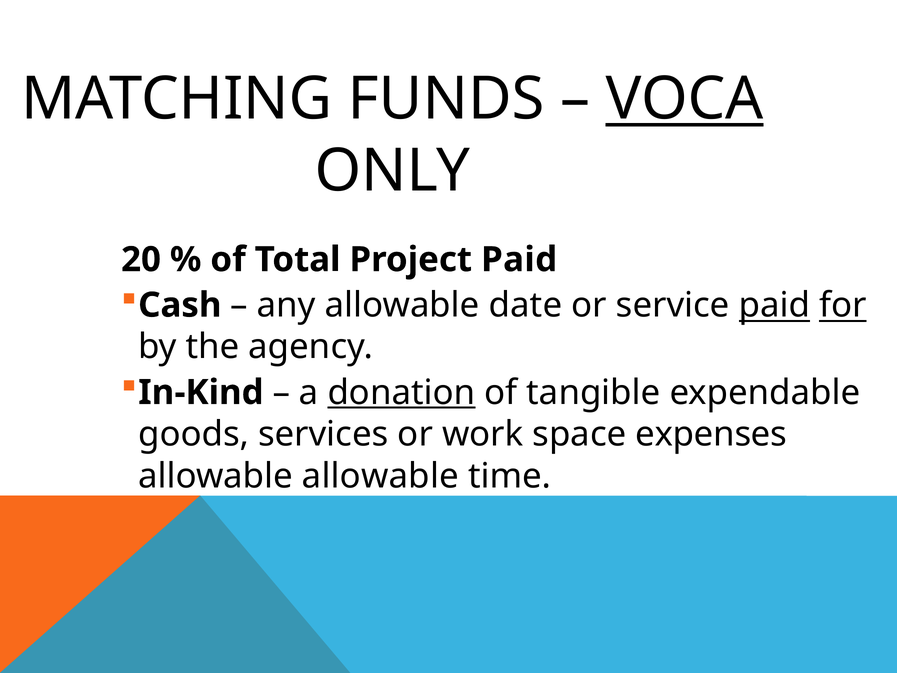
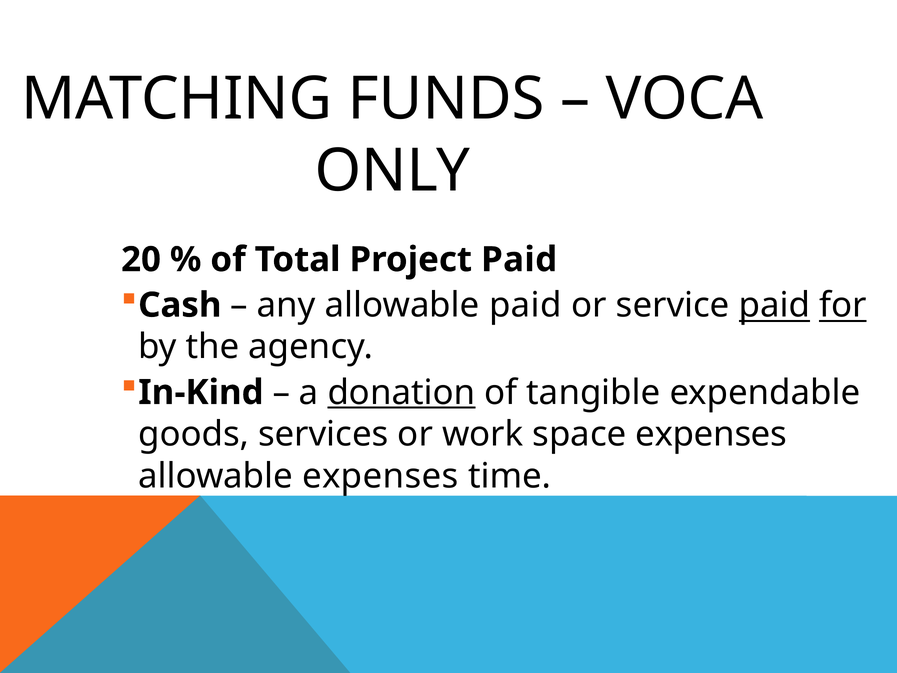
VOCA underline: present -> none (685, 99)
allowable date: date -> paid (525, 305)
allowable allowable: allowable -> expenses (380, 476)
